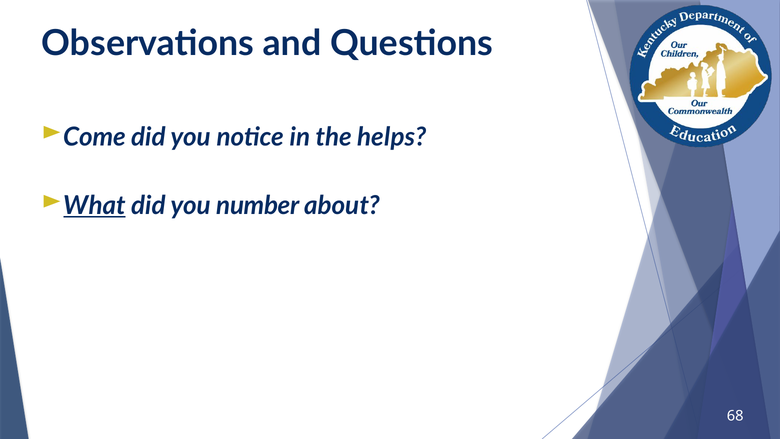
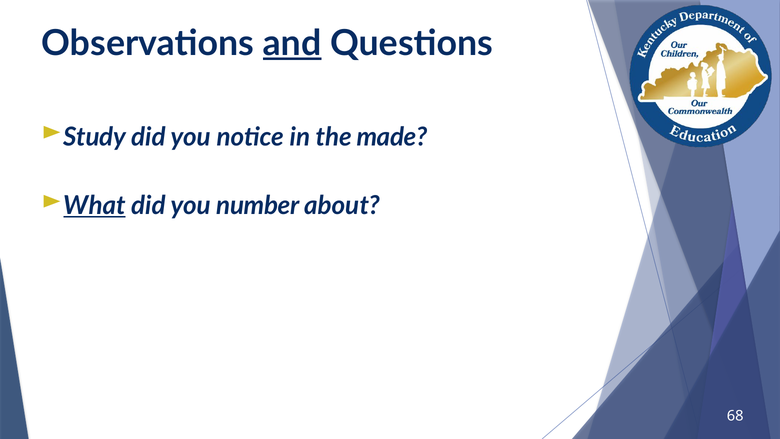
and underline: none -> present (292, 43)
Come: Come -> Study (95, 137)
helps: helps -> made (392, 137)
